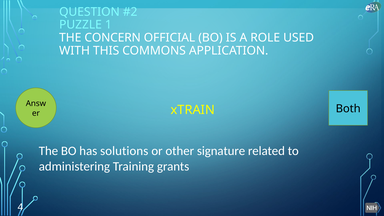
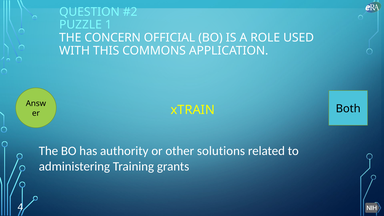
solutions: solutions -> authority (124, 151)
signature: signature -> solutions (221, 151)
